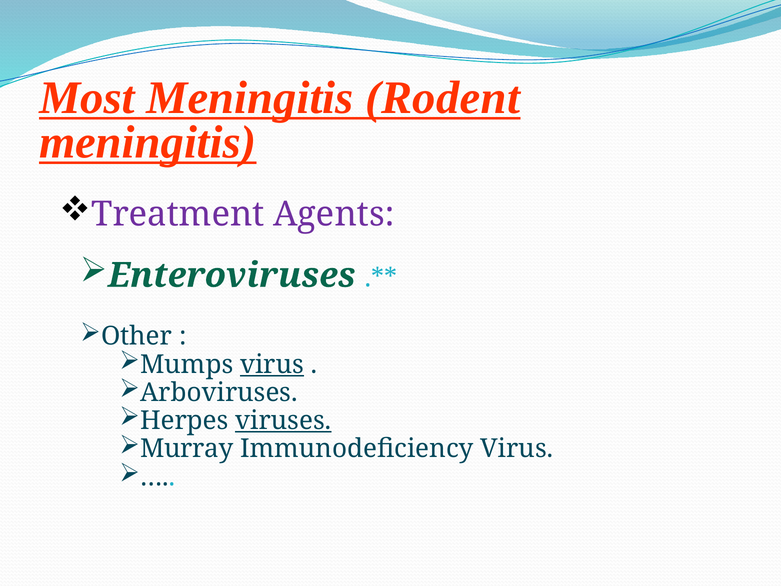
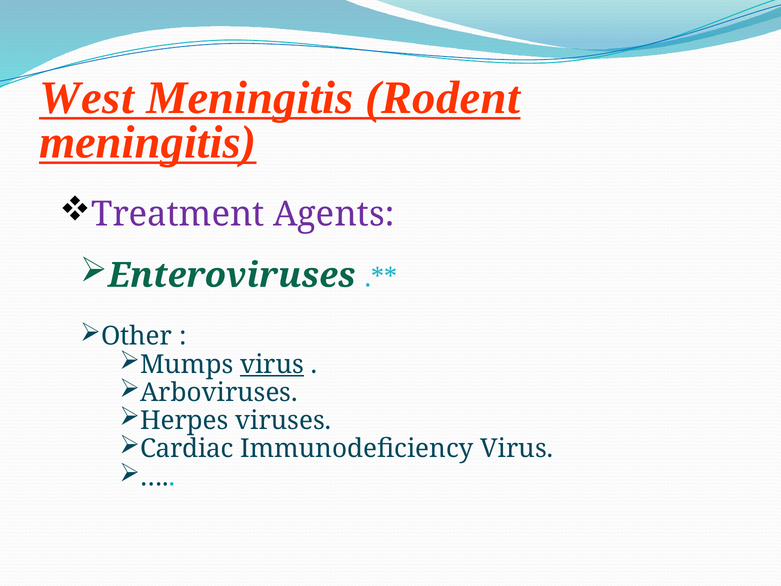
Most: Most -> West (87, 98)
viruses underline: present -> none (283, 421)
Murray: Murray -> Cardiac (187, 449)
